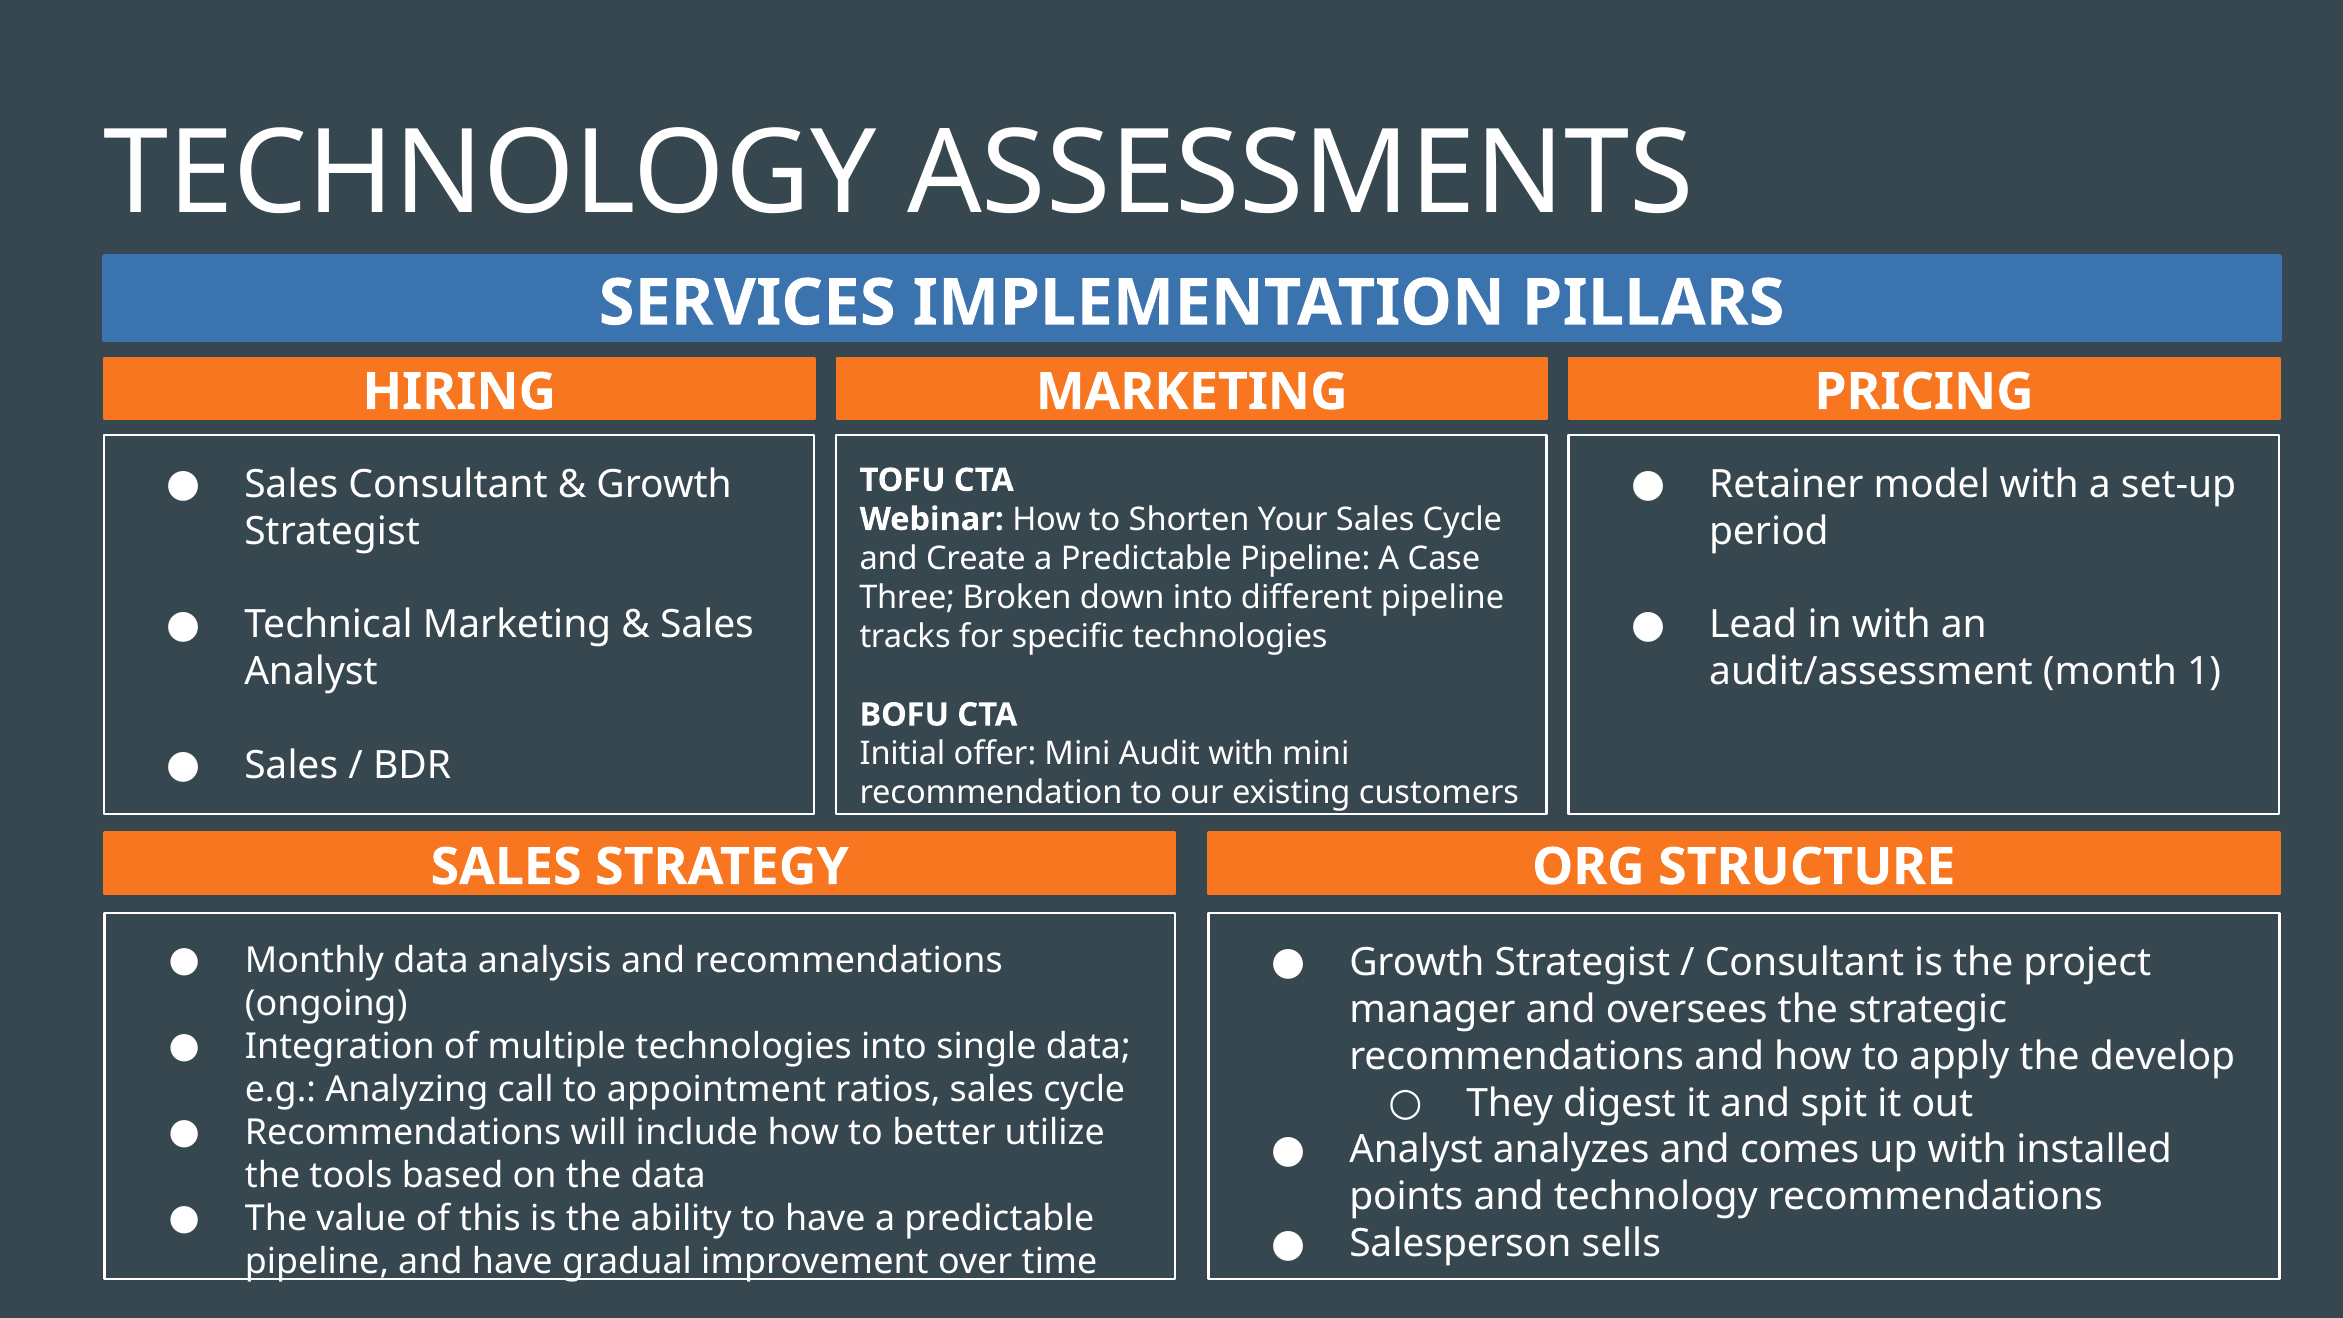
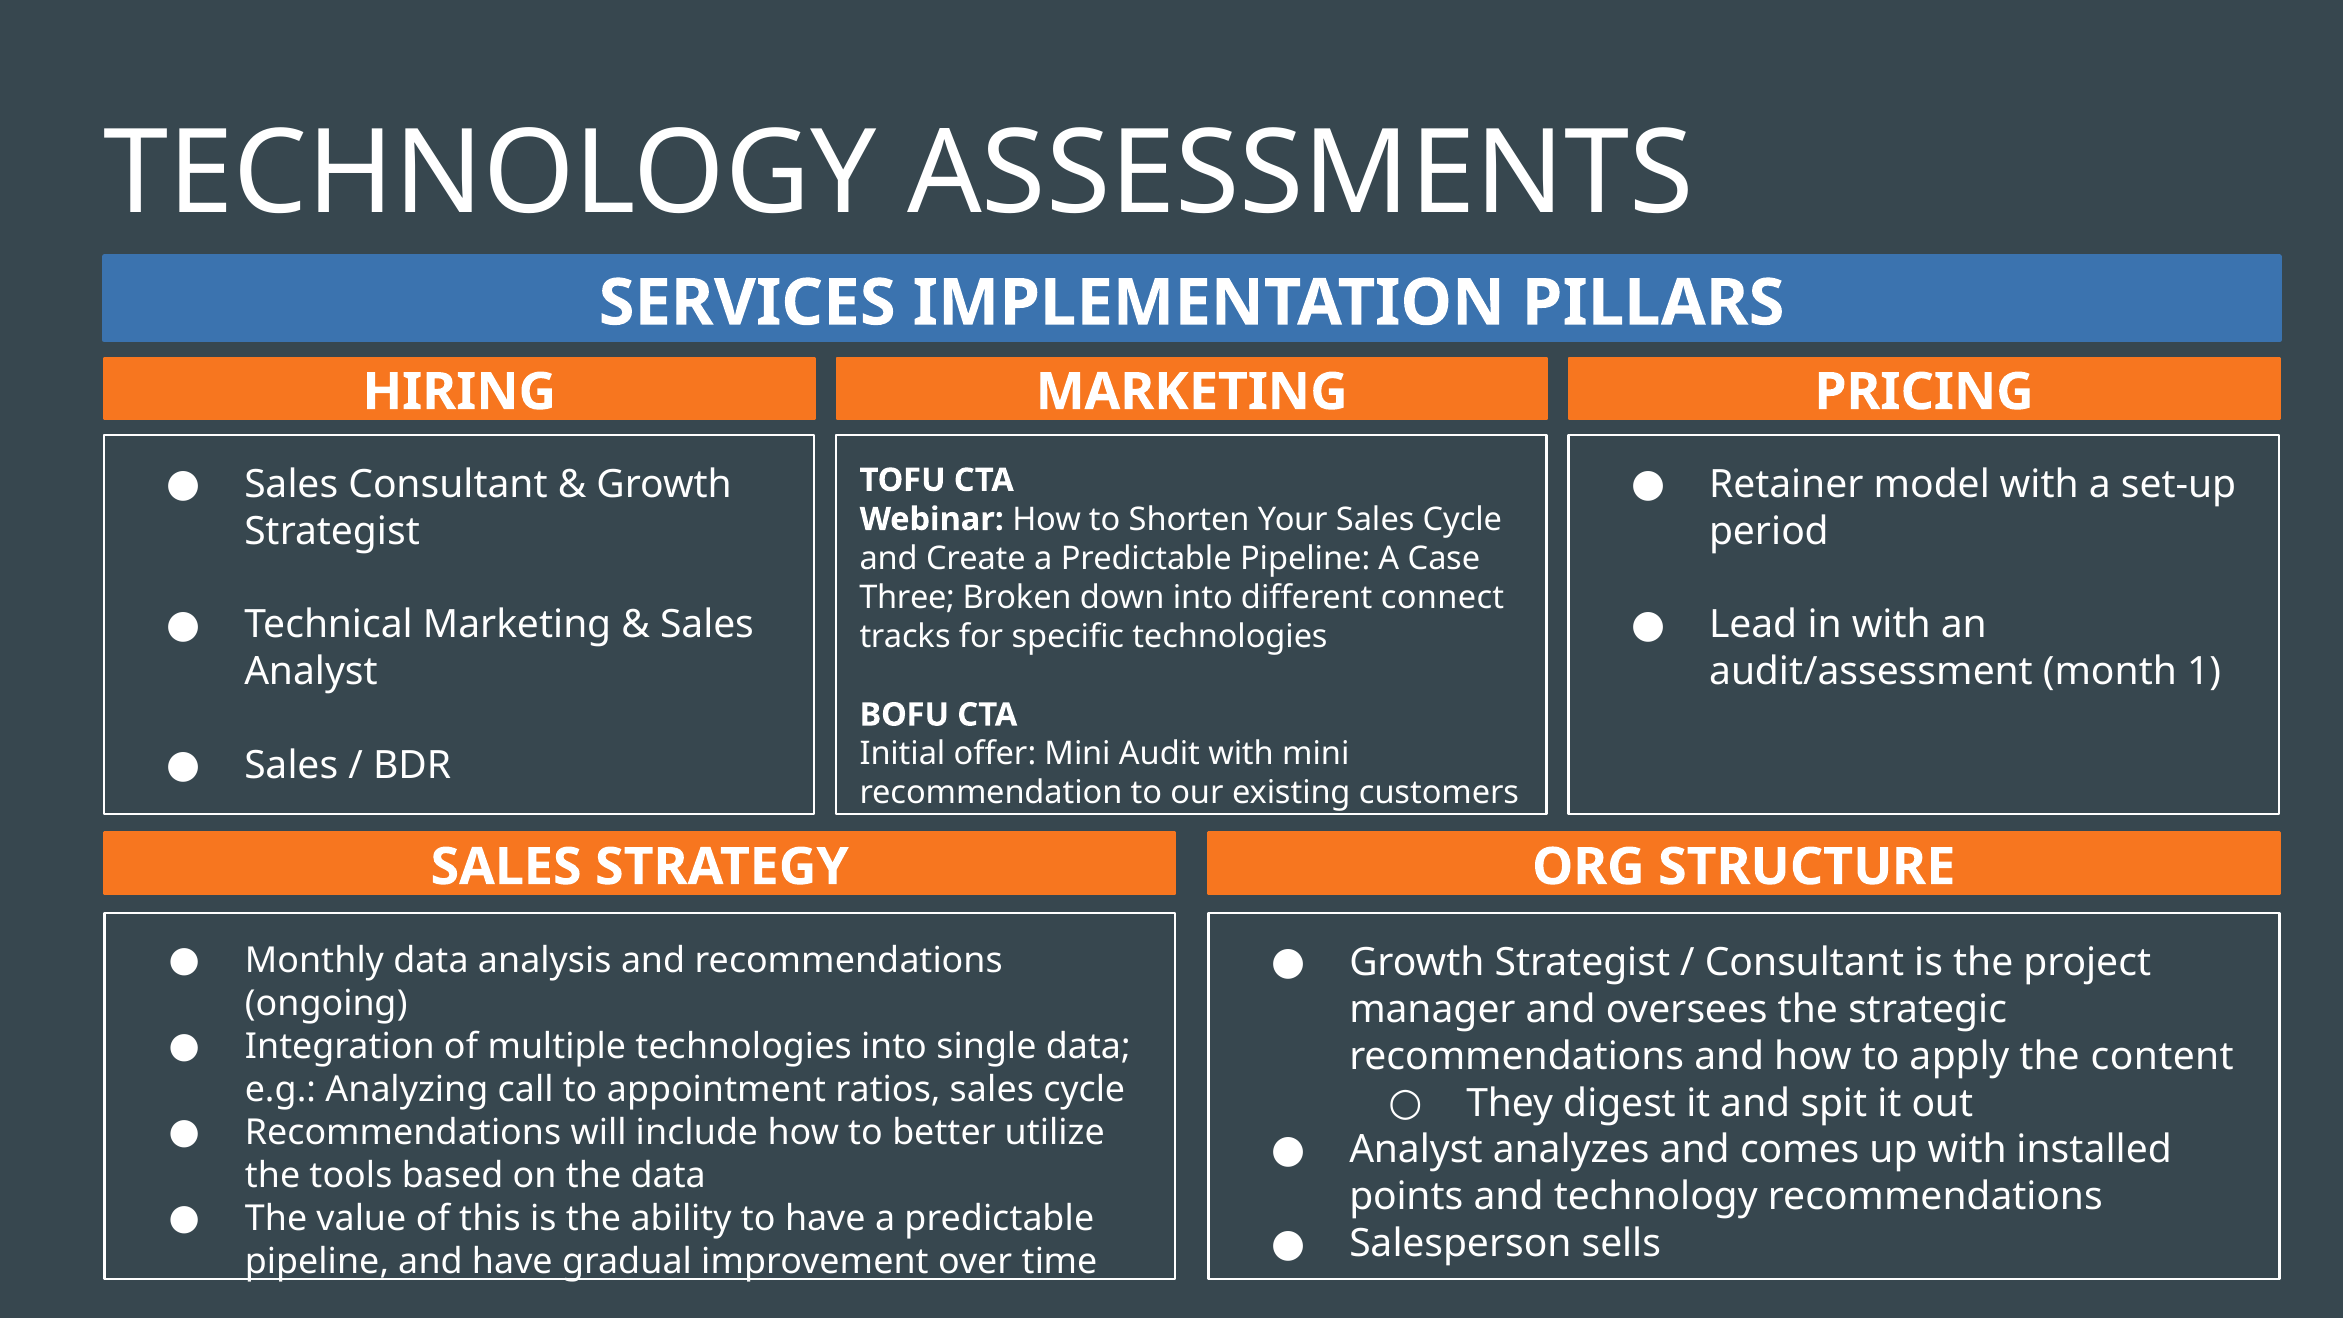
different pipeline: pipeline -> connect (1443, 598)
develop: develop -> content (2162, 1056)
